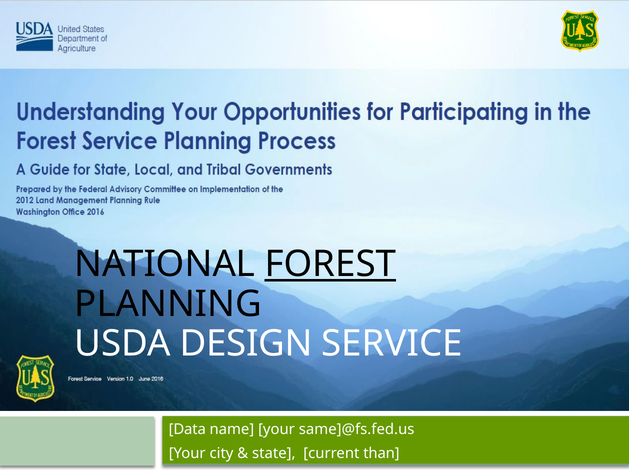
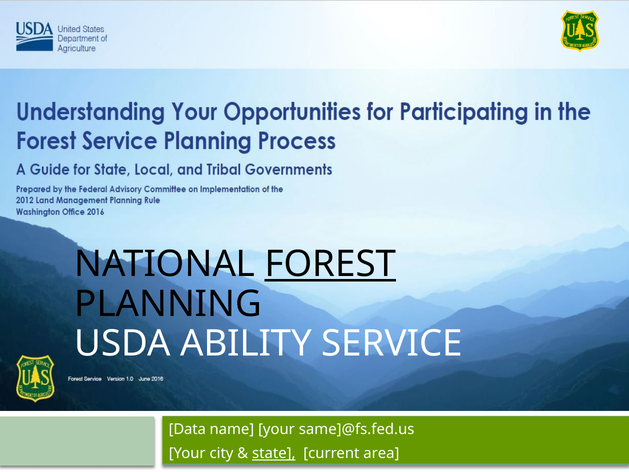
DESIGN: DESIGN -> ABILITY (246, 343)
state underline: none -> present (274, 453)
than: than -> area (381, 453)
